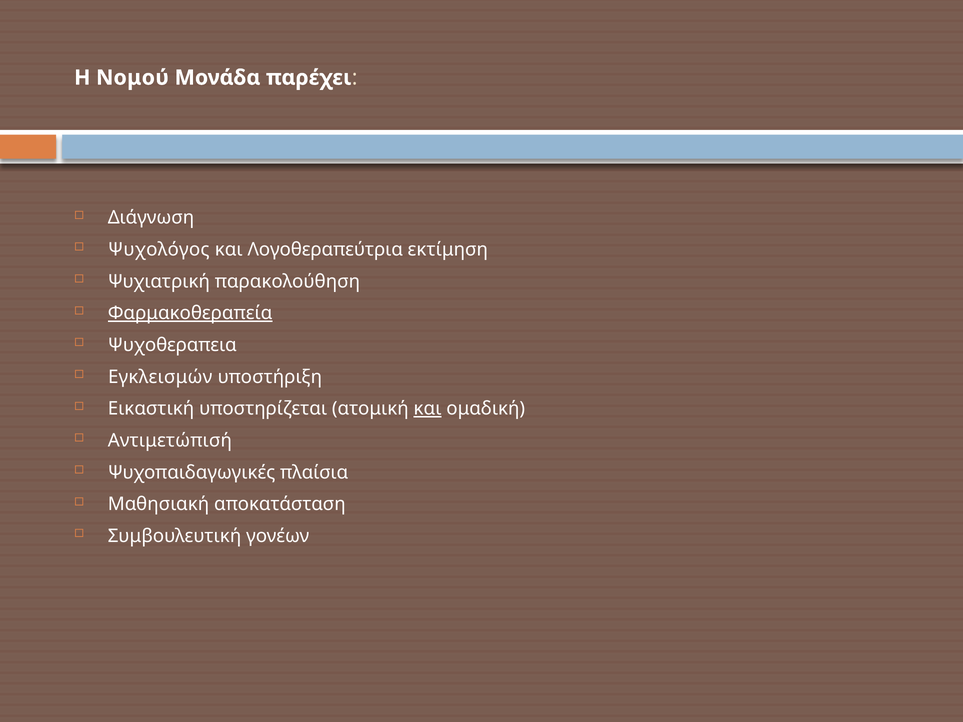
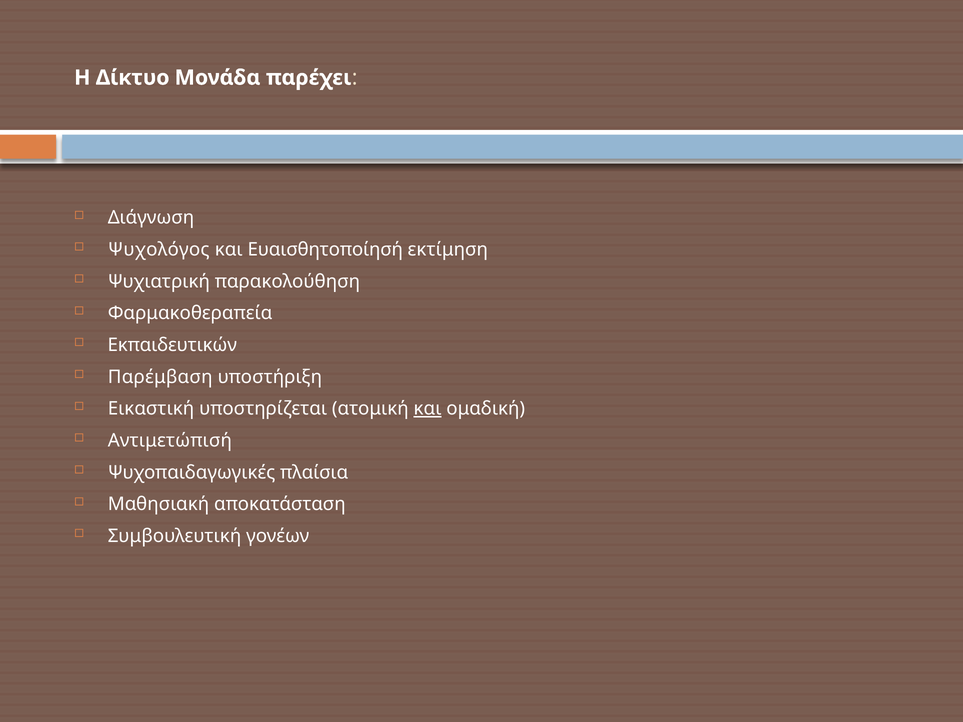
Νομού: Νομού -> Δίκτυο (133, 78)
Λογοθεραπεύτρια: Λογοθεραπεύτρια -> Ευαισθητοποίησή (325, 250)
Φαρμακοθεραπεία underline: present -> none (190, 313)
Ψυχοθεραπεια: Ψυχοθεραπεια -> Εκπαιδευτικών (172, 345)
Εγκλεισμών: Εγκλεισμών -> Παρέμβαση (160, 377)
